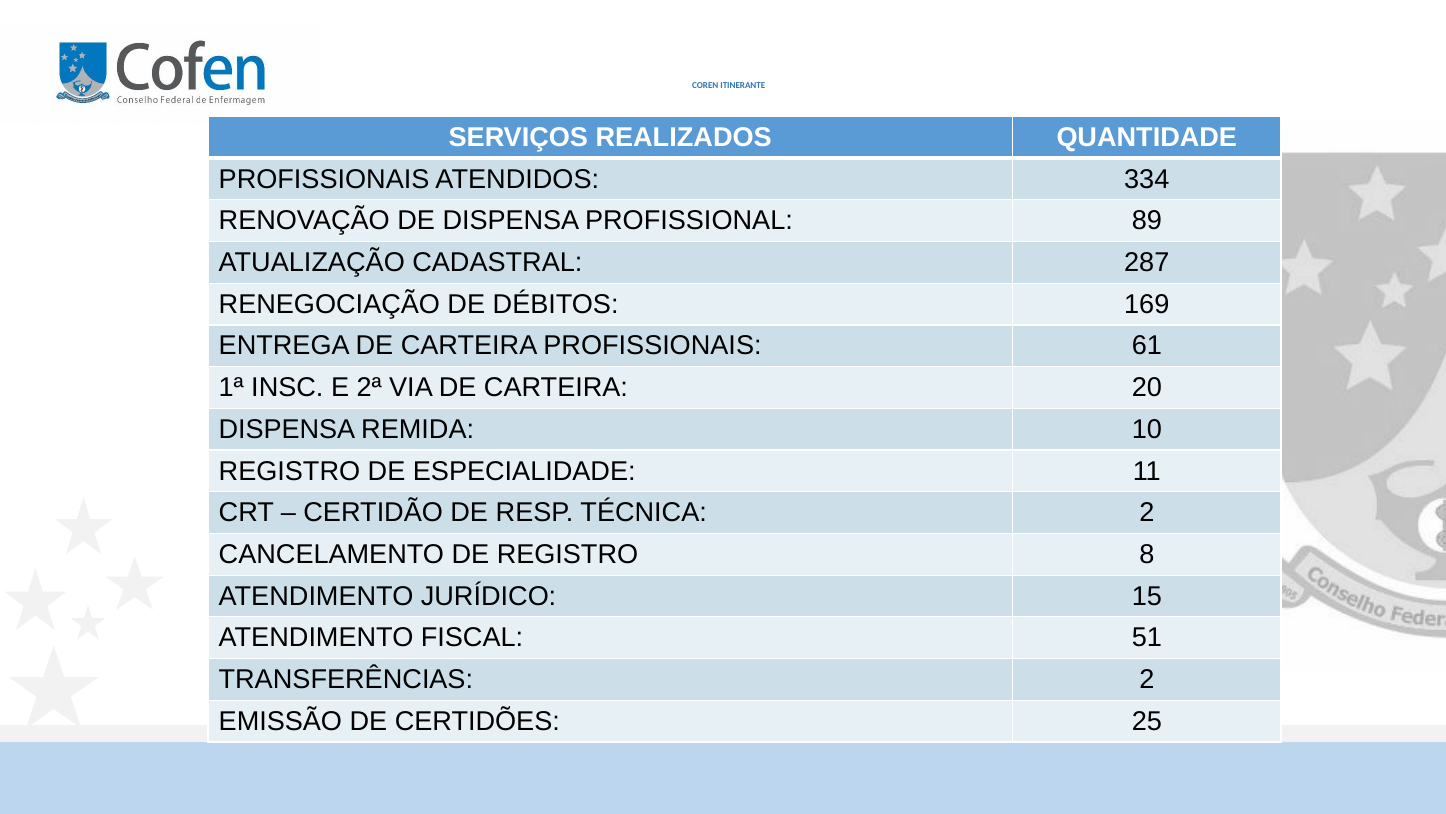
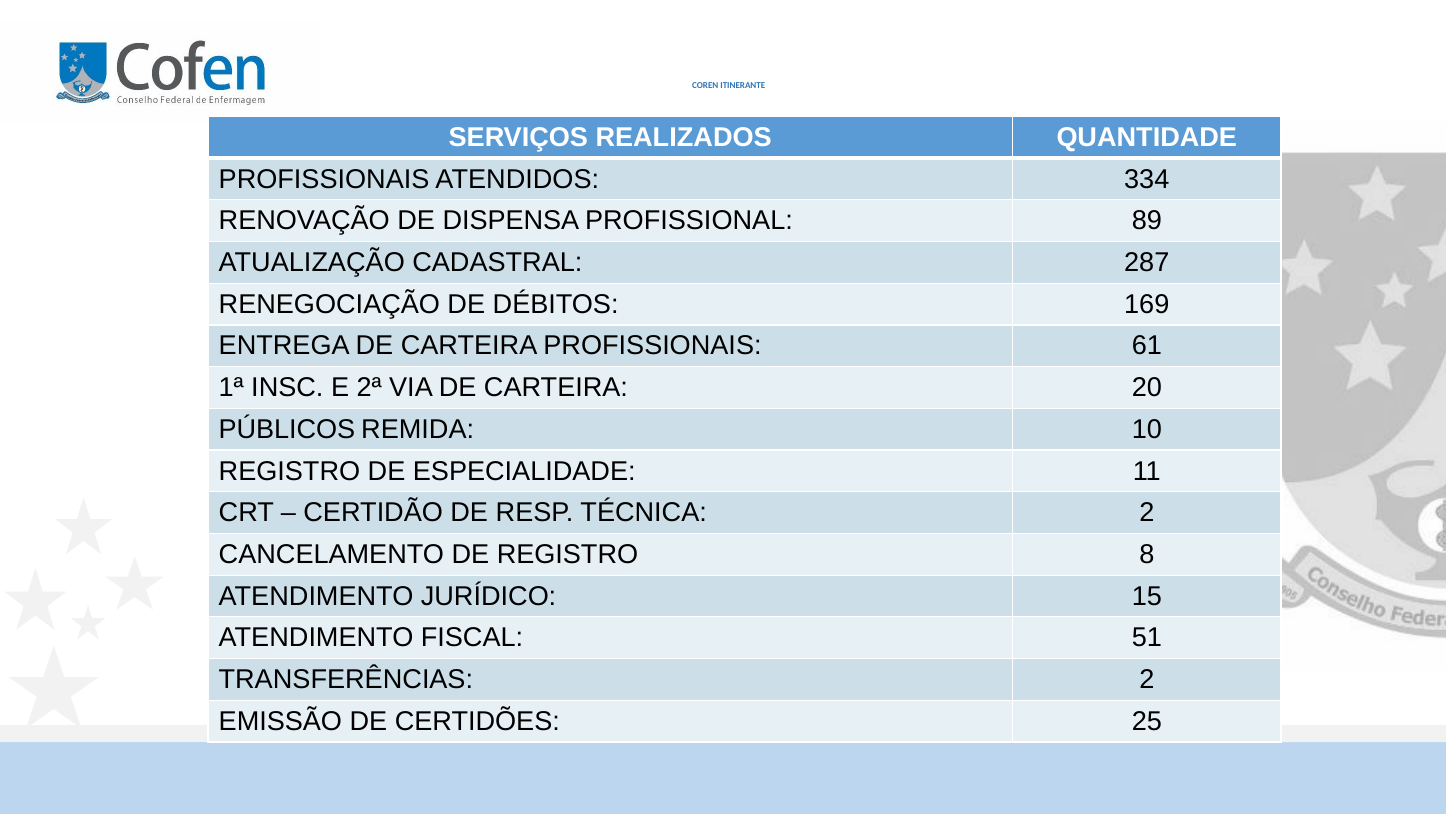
DISPENSA: DISPENSA -> PÚBLICOS (287, 429)
